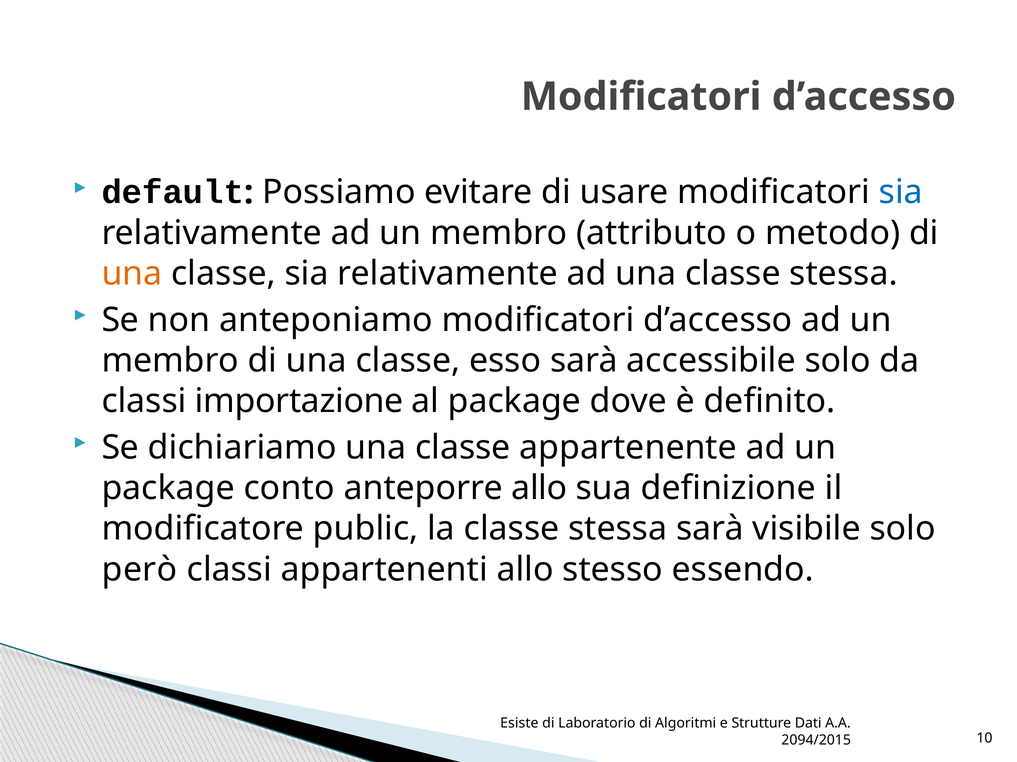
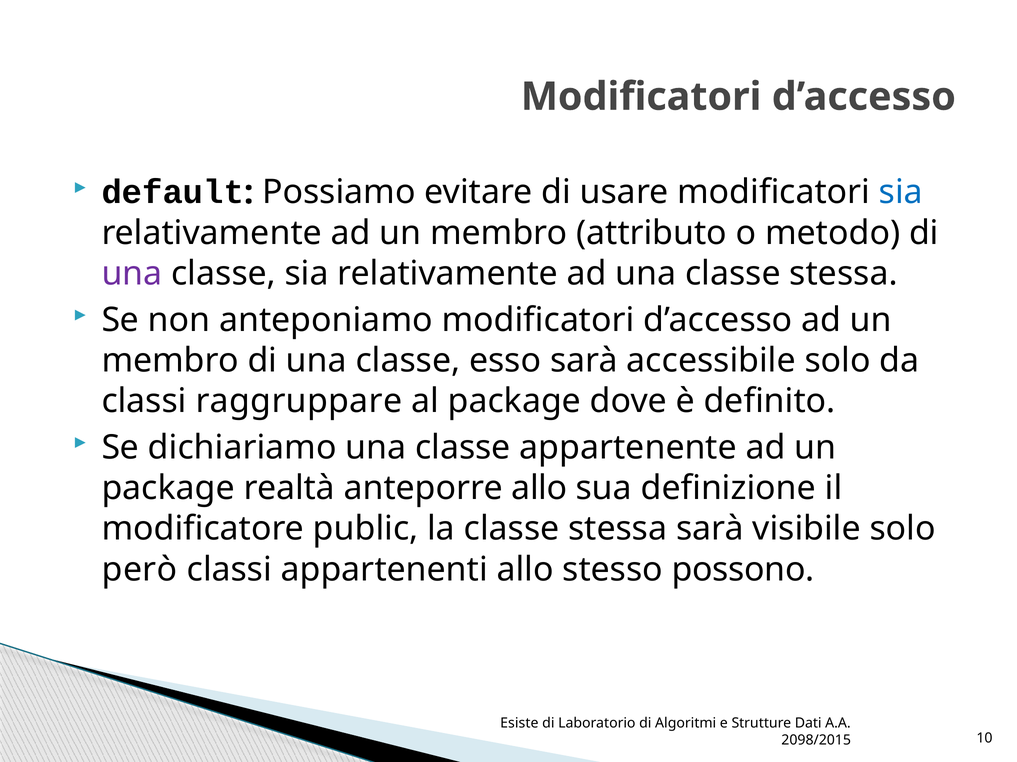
una colour: orange -> purple (132, 274)
importazione: importazione -> raggruppare (299, 402)
conto: conto -> realtà (289, 489)
essendo: essendo -> possono (743, 570)
2094/2015: 2094/2015 -> 2098/2015 (816, 741)
